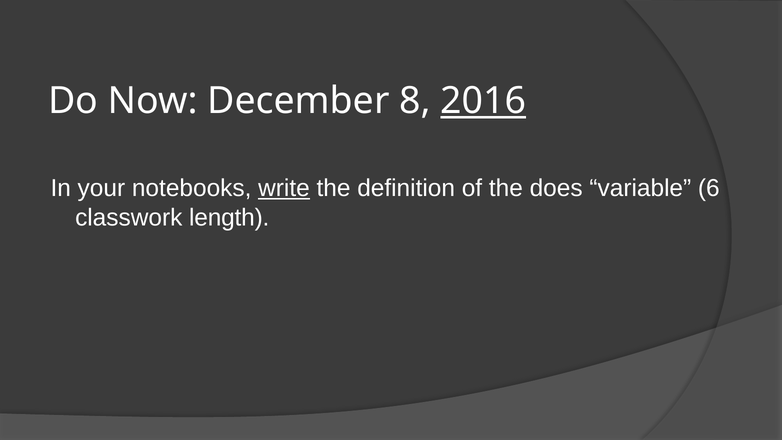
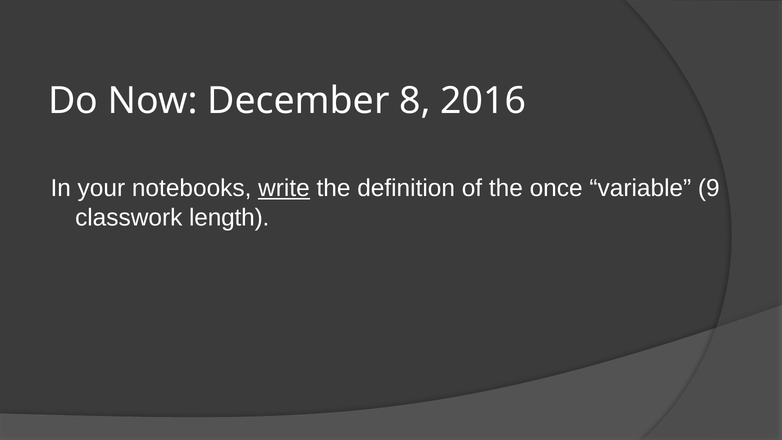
2016 underline: present -> none (483, 101)
does: does -> once (556, 188)
6: 6 -> 9 (709, 188)
